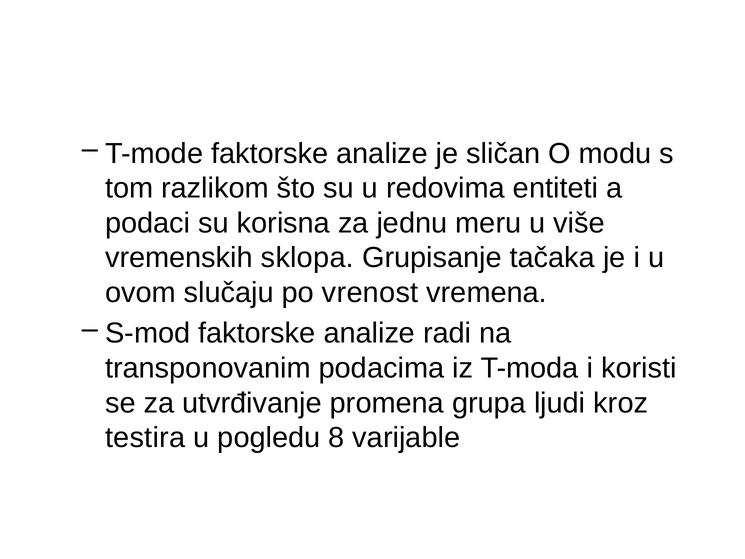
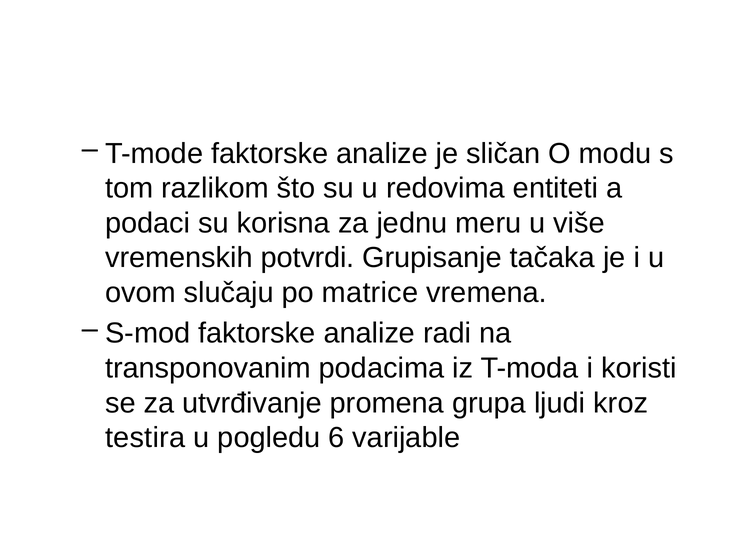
sklopa: sklopa -> potvrdi (308, 258)
vrenost: vrenost -> matrice (370, 293)
8: 8 -> 6 (336, 438)
